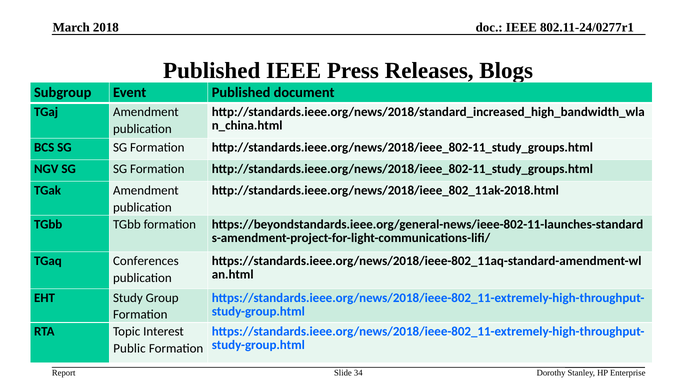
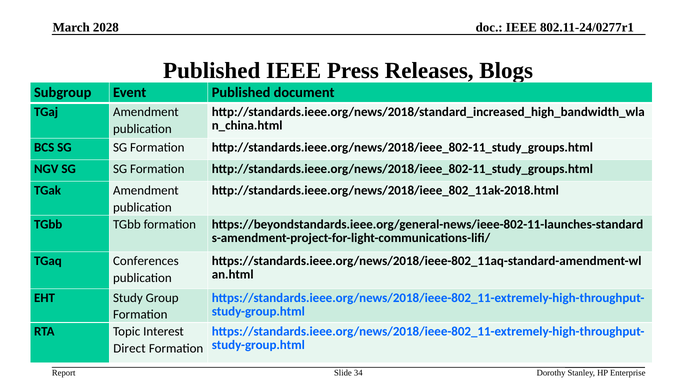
2018: 2018 -> 2028 (106, 28)
Public: Public -> Direct (129, 348)
